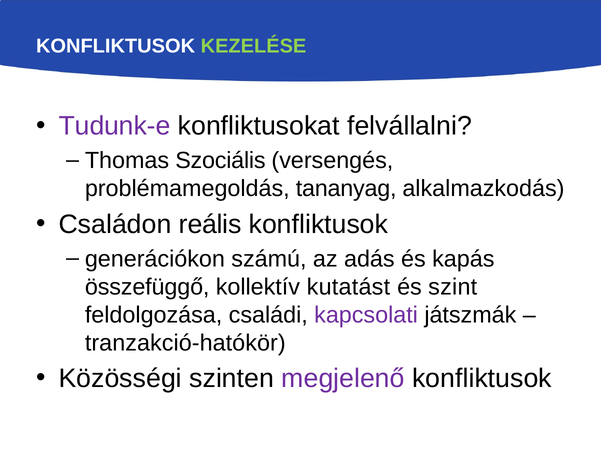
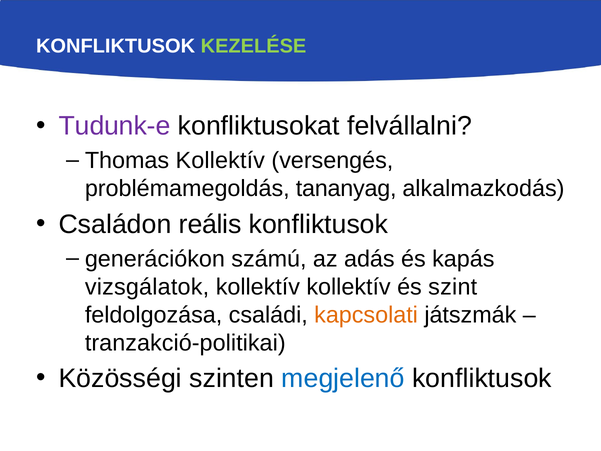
Thomas Szociális: Szociális -> Kollektív (220, 161)
összefüggő: összefüggő -> vizsgálatok (147, 287)
kollektív kutatást: kutatást -> kollektív (349, 287)
kapcsolati colour: purple -> orange (366, 315)
tranzakció-hatókör: tranzakció-hatókör -> tranzakció-politikai (185, 343)
megjelenő colour: purple -> blue (343, 378)
